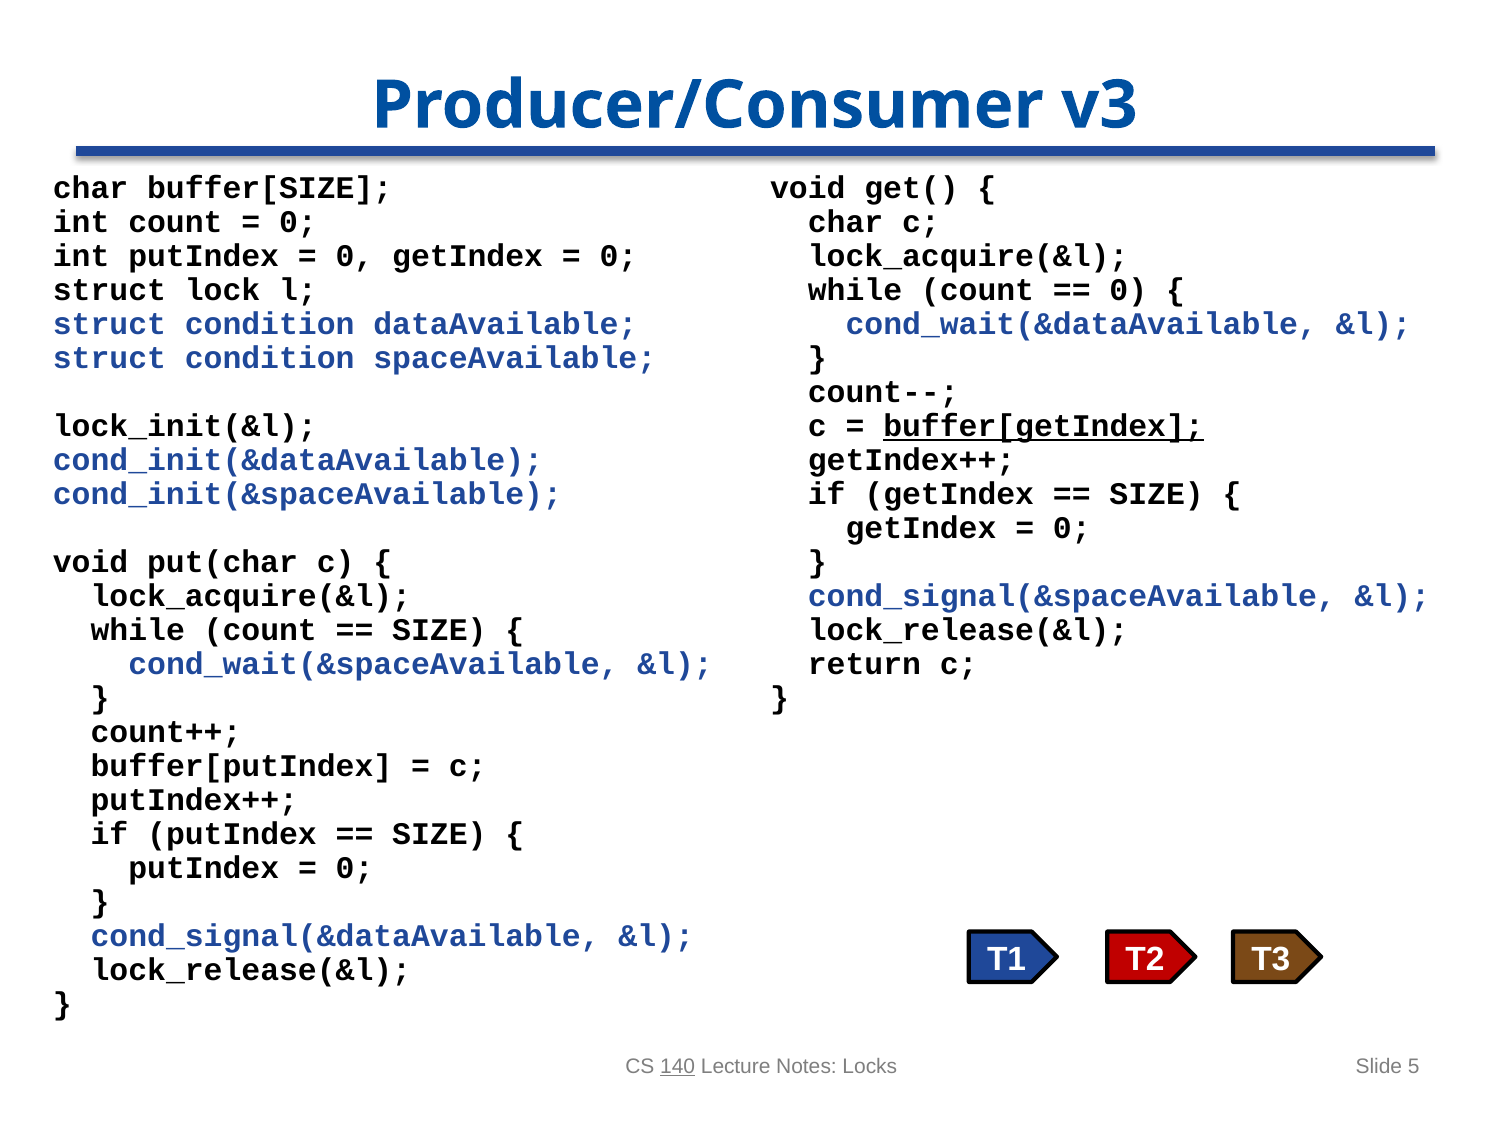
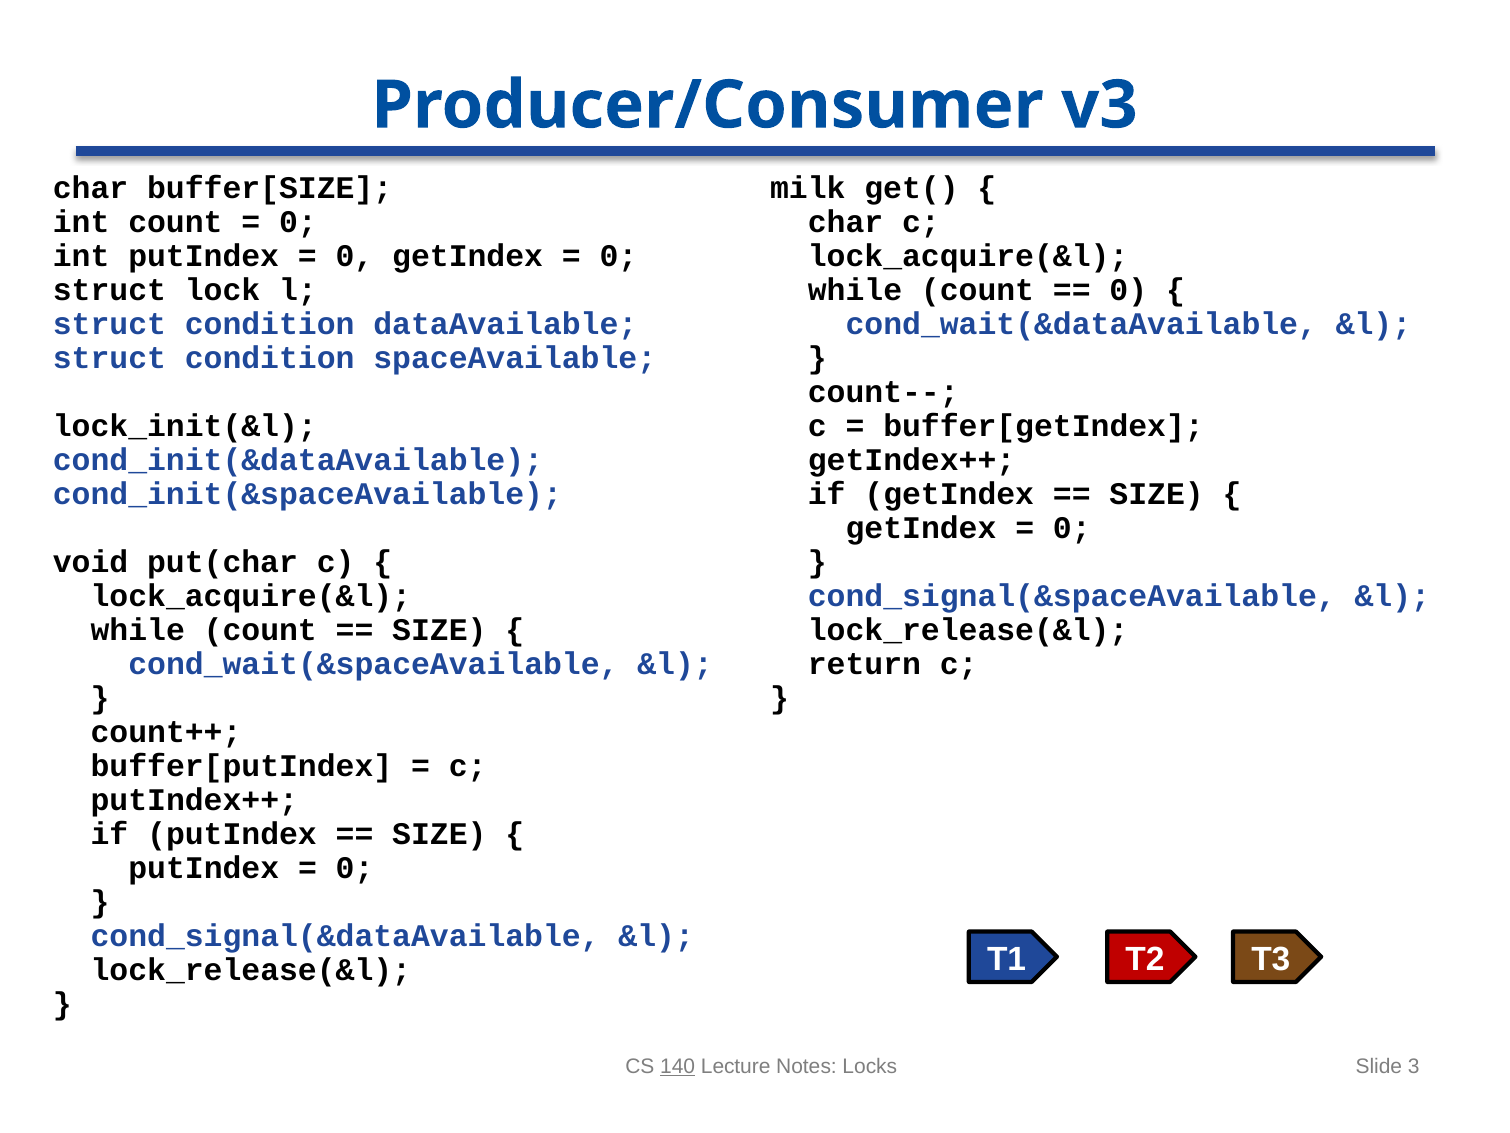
void: void -> milk (808, 188)
buffer[getIndex underline: present -> none (1044, 426)
5: 5 -> 3 (1414, 1066)
